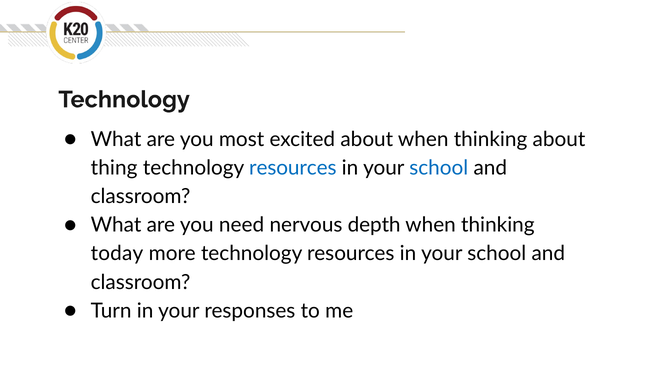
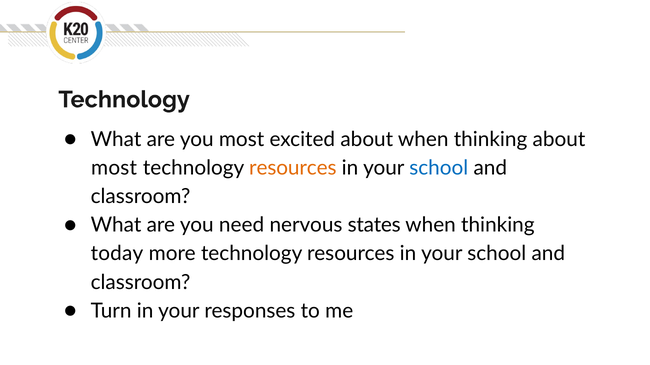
thing: thing -> most (114, 168)
resources colour: blue -> orange (293, 168)
depth: depth -> states (374, 225)
